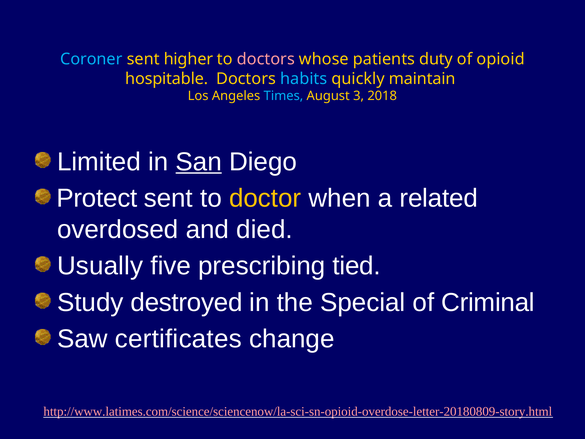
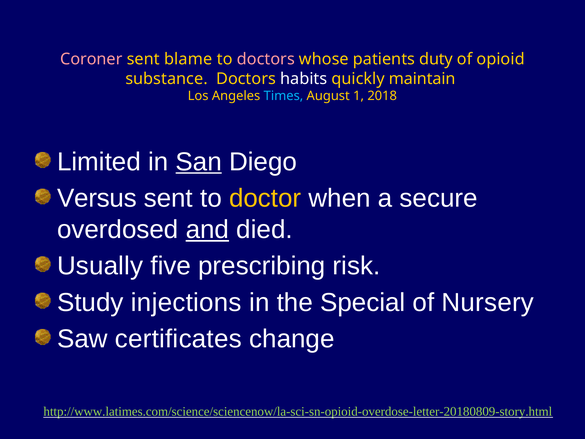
Coroner colour: light blue -> pink (91, 59)
higher: higher -> blame (188, 59)
hospitable: hospitable -> substance (167, 79)
habits colour: light blue -> white (304, 79)
3: 3 -> 1 (359, 96)
Protect: Protect -> Versus (97, 198)
related: related -> secure (439, 198)
and underline: none -> present (207, 229)
tied: tied -> risk (356, 266)
destroyed: destroyed -> injections (186, 302)
Criminal: Criminal -> Nursery (488, 302)
http://www.latimes.com/science/sciencenow/la-sci-sn-opioid-overdose-letter-20180809-story.html colour: pink -> light green (298, 411)
